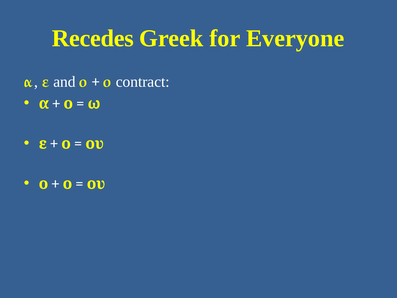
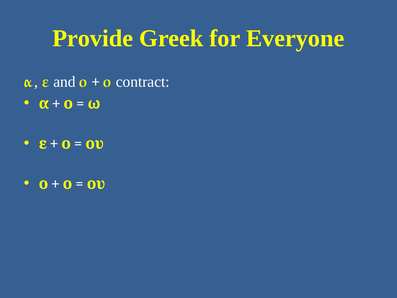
Recedes: Recedes -> Provide (93, 38)
